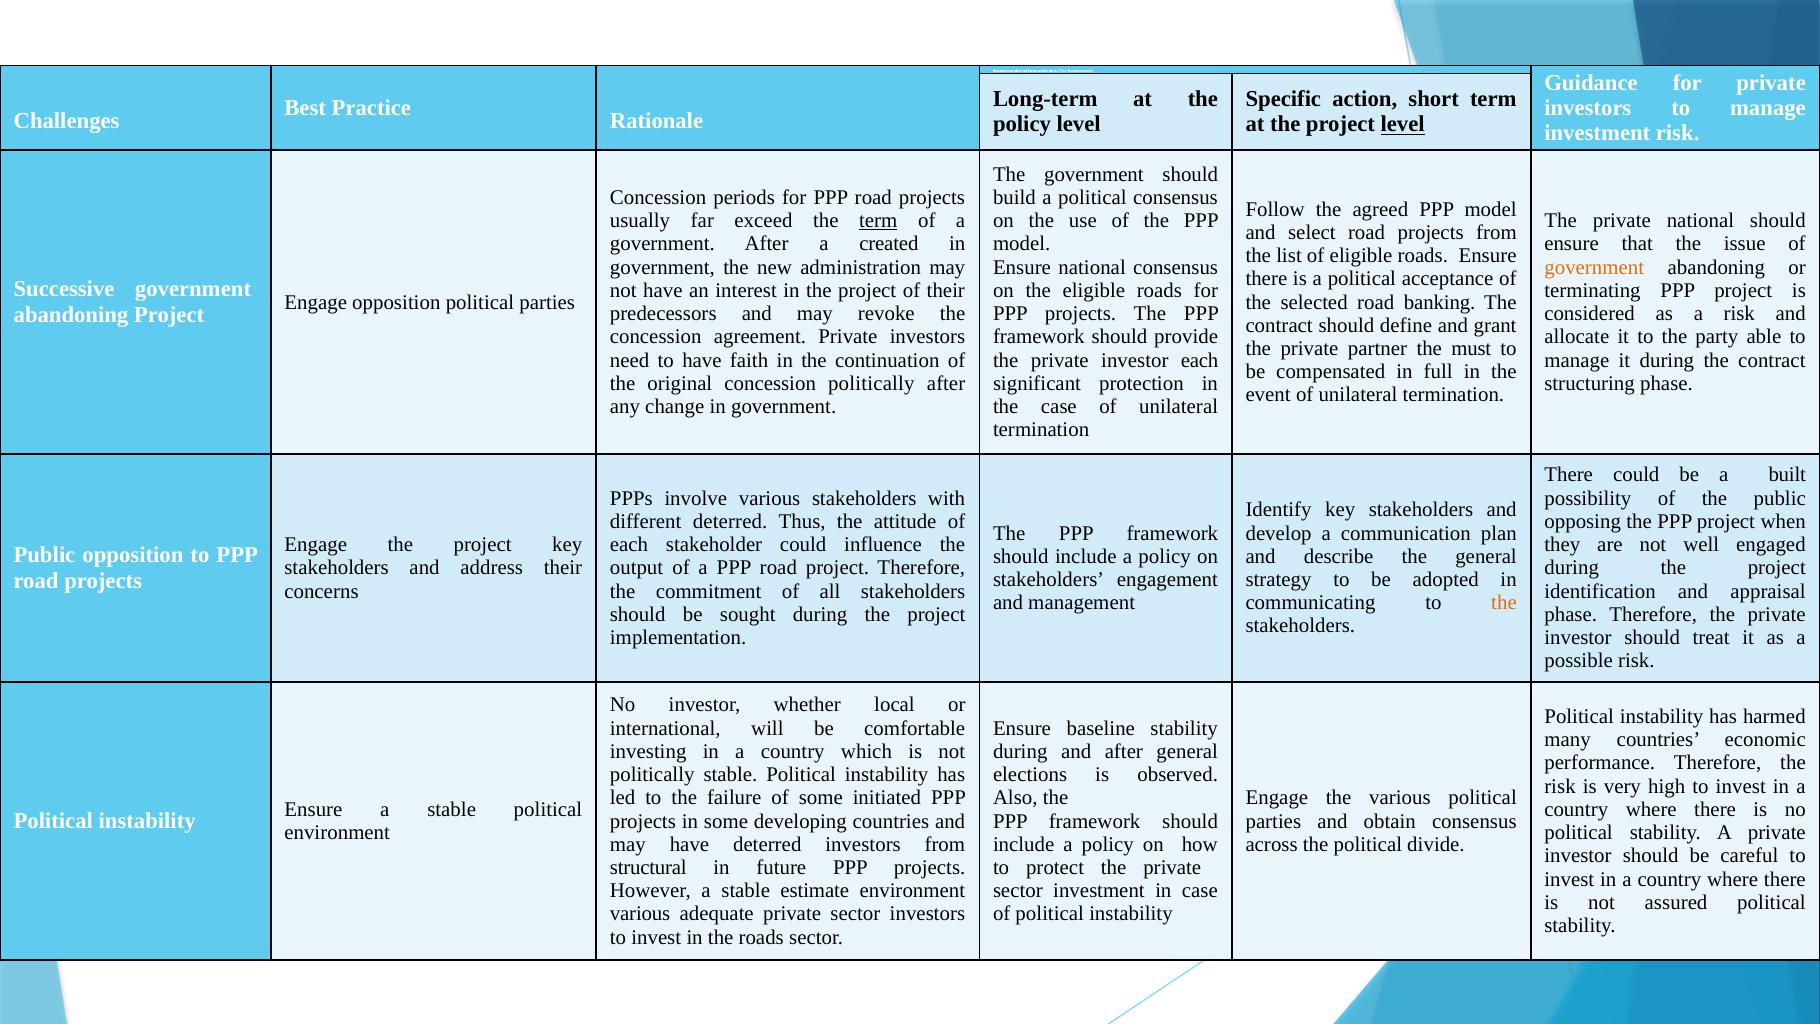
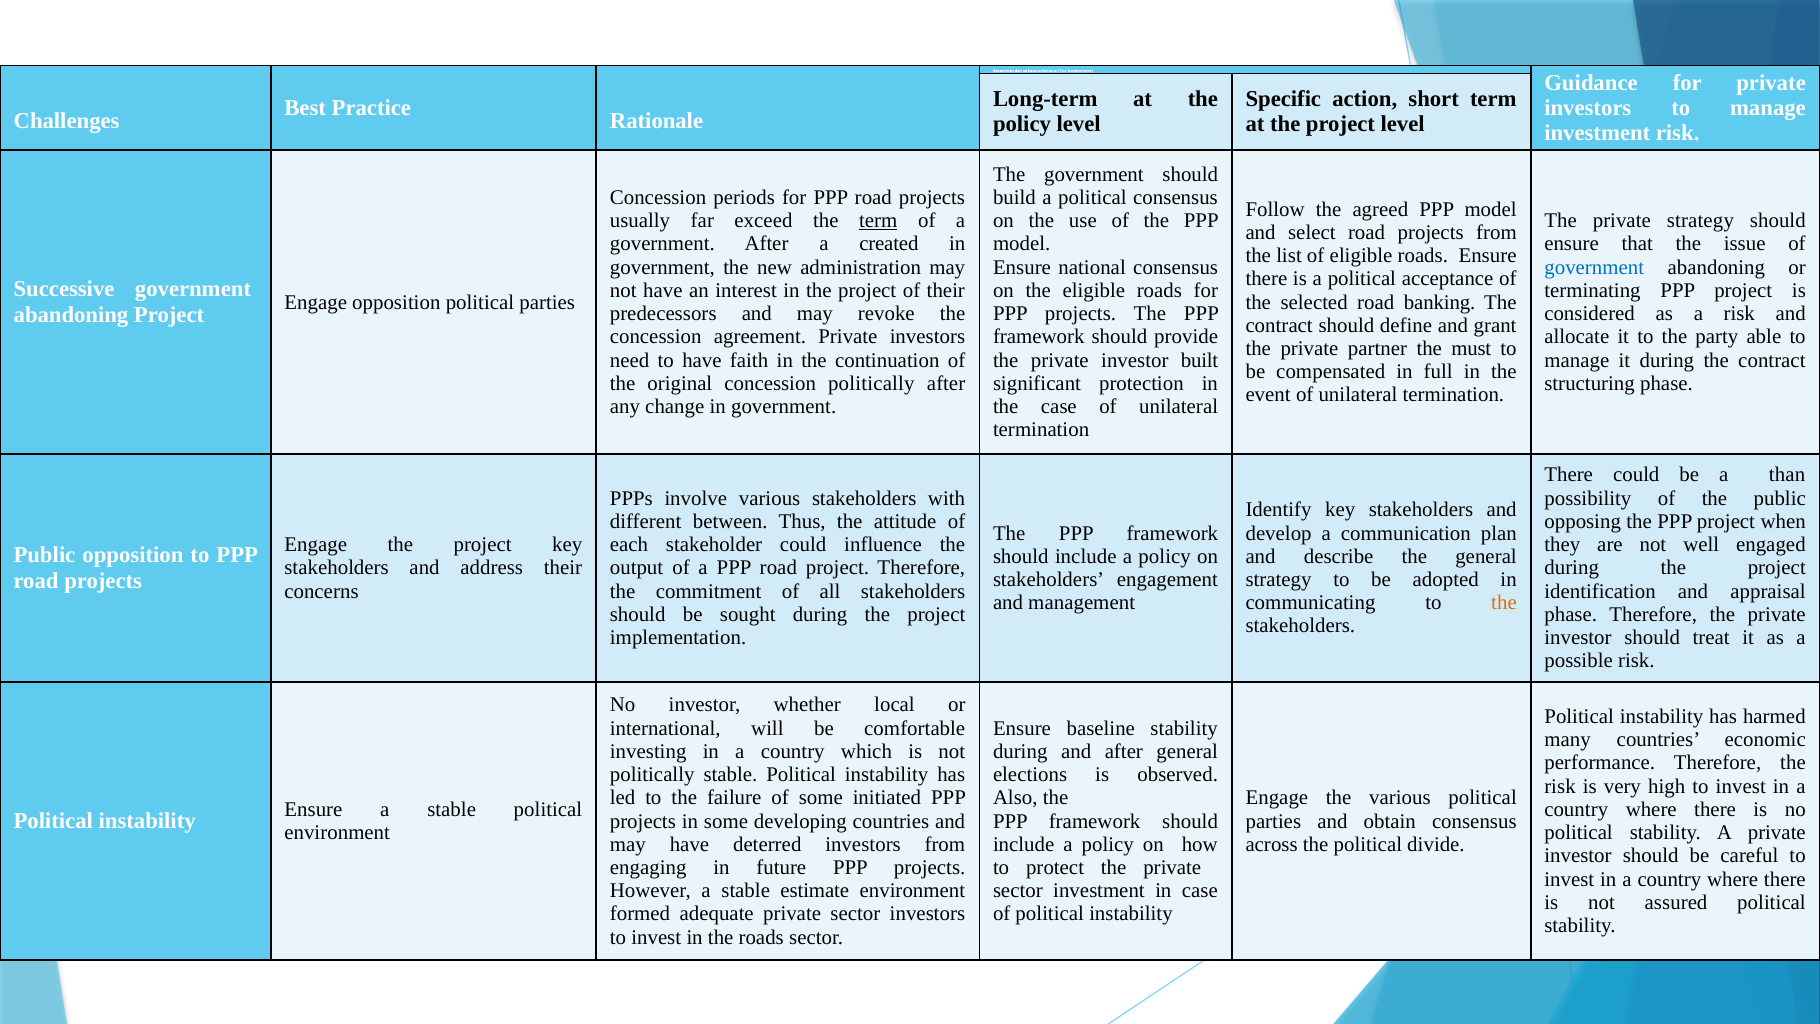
level underline: present -> none (1403, 124)
private national: national -> strategy (1700, 221)
government colour: orange -> blue (1594, 267)
investor each: each -> built (1200, 360)
built: built -> than (1787, 475)
different deterred: deterred -> between (730, 521)
structural: structural -> engaging (648, 867)
various: various -> formed (640, 914)
